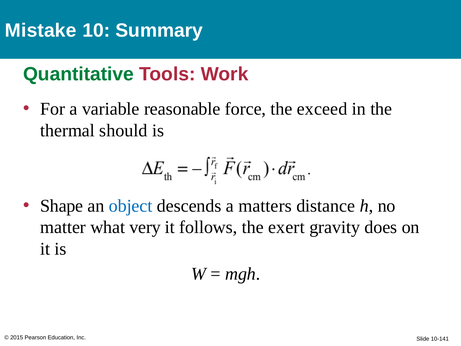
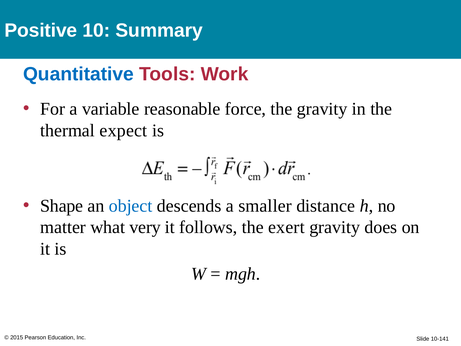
Mistake: Mistake -> Positive (41, 31)
Quantitative colour: green -> blue (78, 74)
the exceed: exceed -> gravity (322, 109)
should: should -> expect (123, 130)
matters: matters -> smaller (265, 206)
